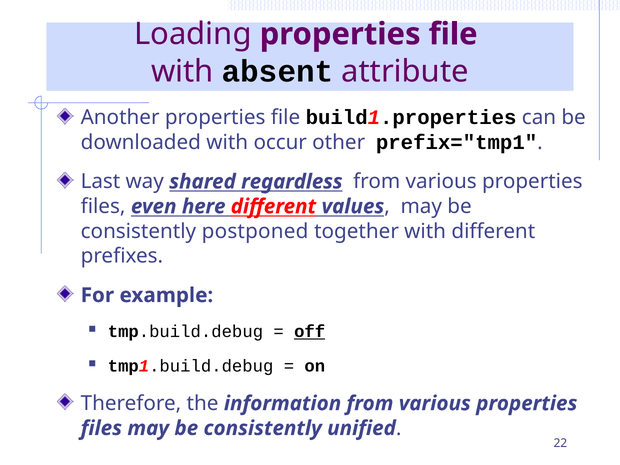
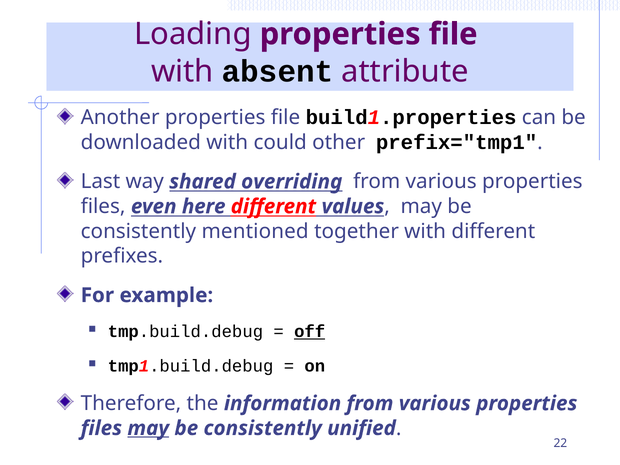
occur: occur -> could (280, 142)
regardless: regardless -> overriding (292, 182)
postponed: postponed -> mentioned (255, 231)
may underline: none -> present (148, 428)
